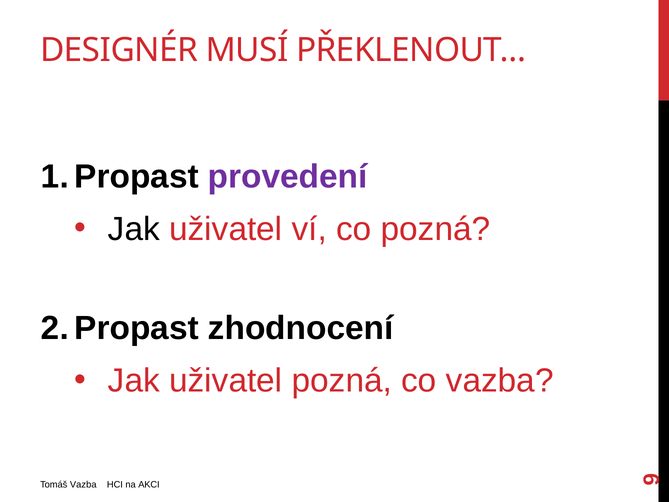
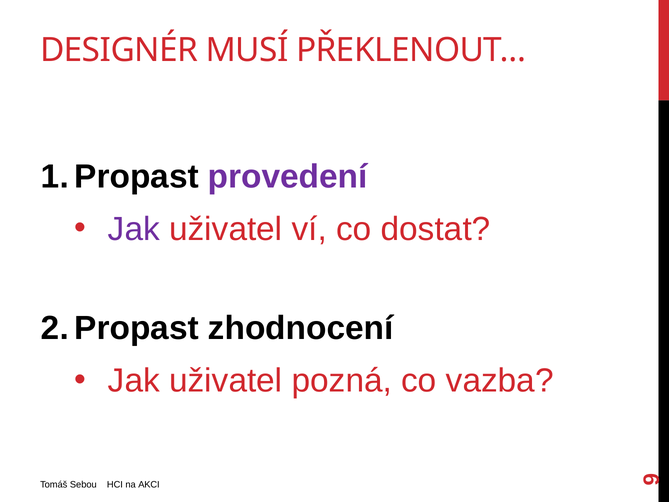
Jak colour: black -> purple (134, 229)
co pozná: pozná -> dostat (436, 229)
Tomáš Vazba: Vazba -> Sebou (83, 485)
